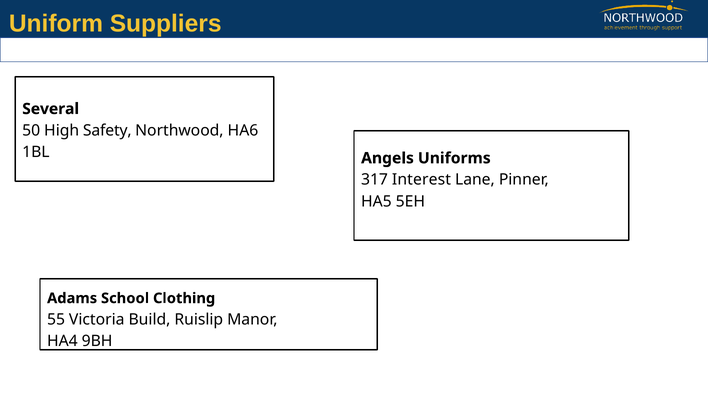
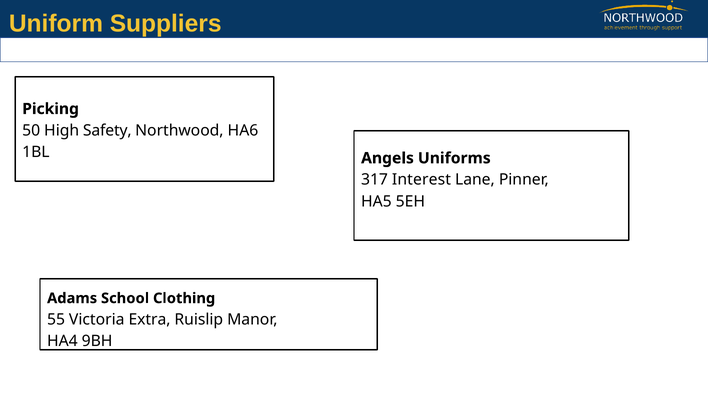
Several: Several -> Picking (51, 109)
Build: Build -> Extra (150, 320)
